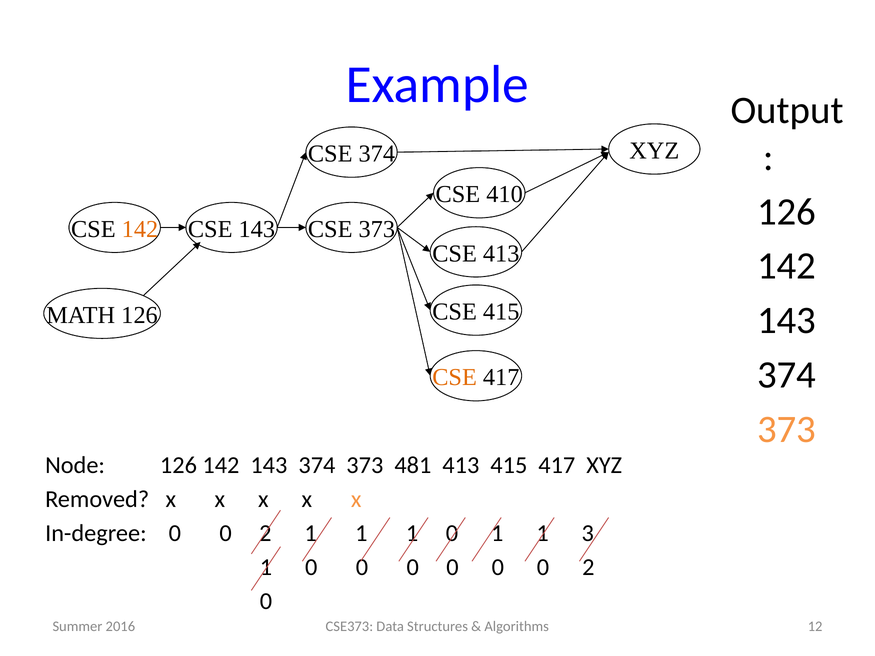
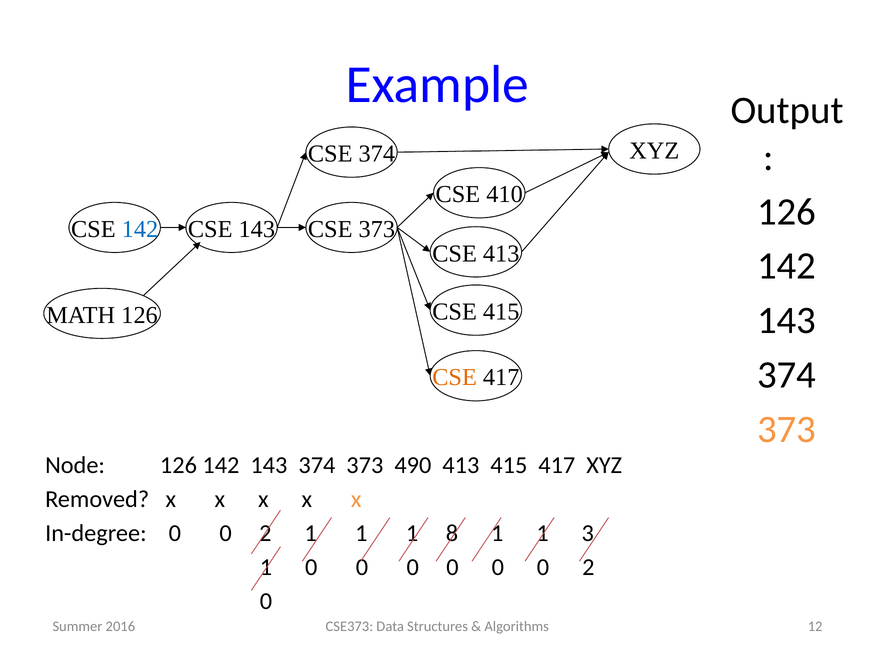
142 colour: orange -> blue (140, 229)
481: 481 -> 490 (413, 465)
1 1 0: 0 -> 8 (452, 534)
